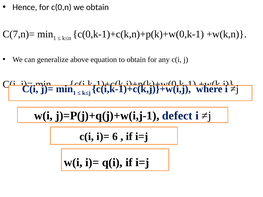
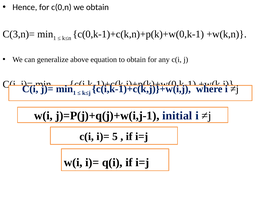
C(7,n)=: C(7,n)= -> C(3,n)= (19, 34)
defect: defect -> initial (177, 116)
6: 6 -> 5 (115, 137)
